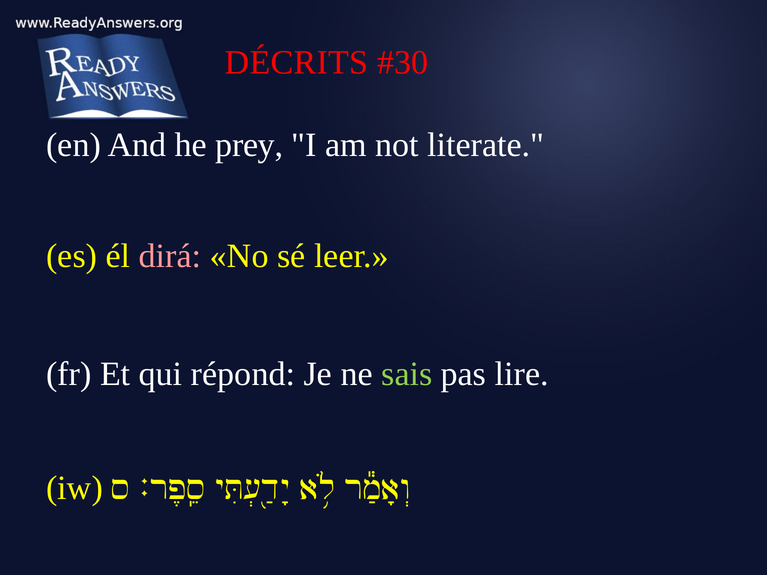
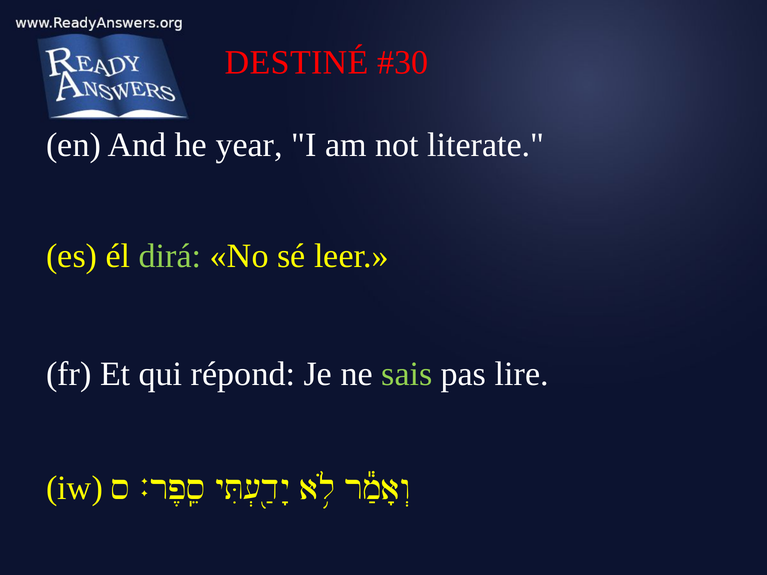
DÉCRITS: DÉCRITS -> DESTINÉ (297, 62)
prey: prey -> year (249, 145)
dirá colour: pink -> light green (170, 256)
